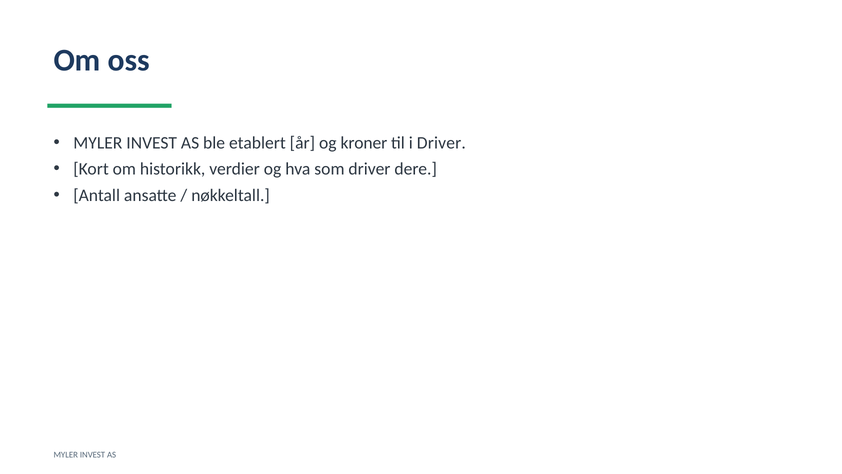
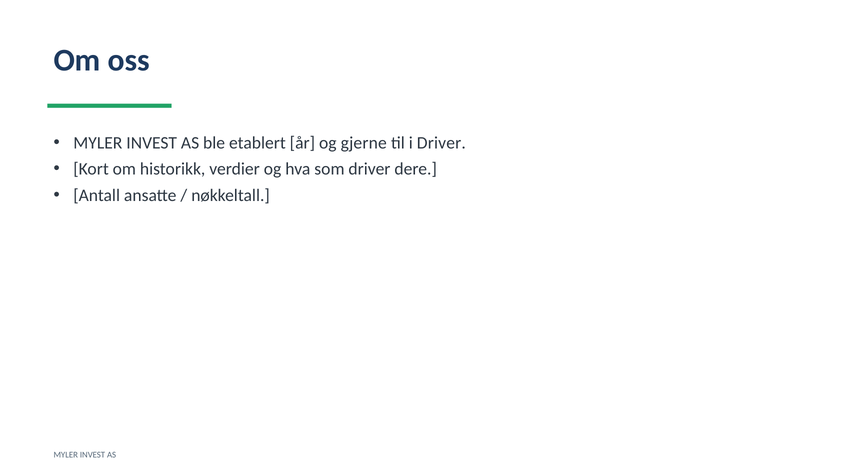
kroner: kroner -> gjerne (364, 143)
